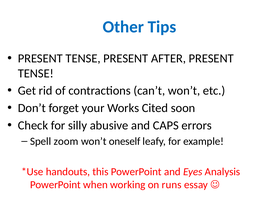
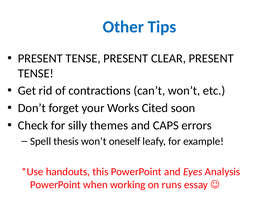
AFTER: AFTER -> CLEAR (168, 59)
abusive: abusive -> themes (109, 126)
zoom: zoom -> thesis (66, 142)
